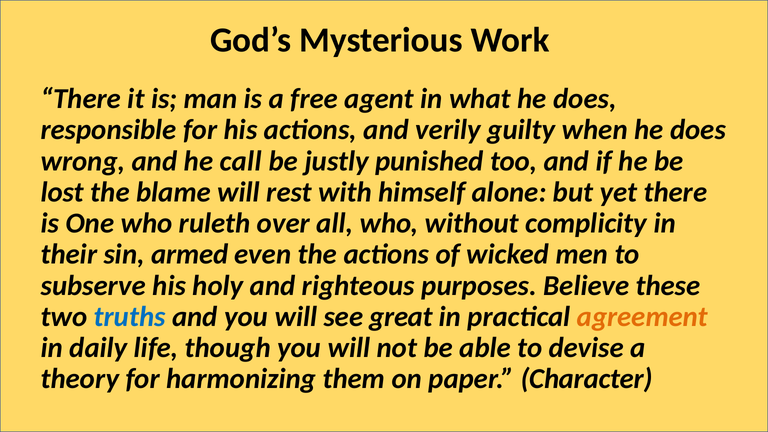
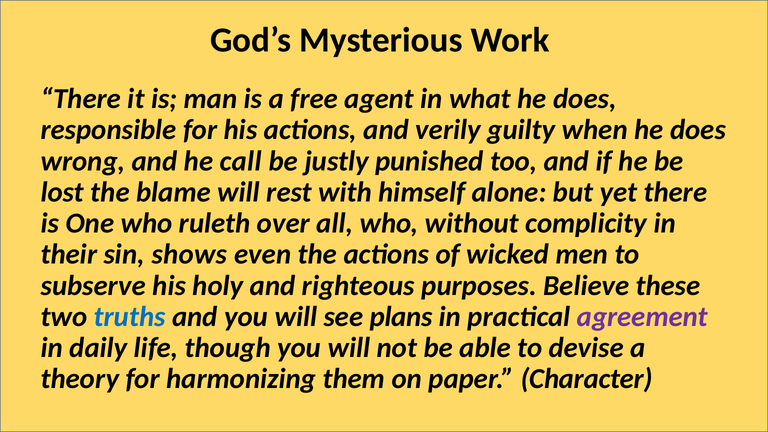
armed: armed -> shows (189, 254)
great: great -> plans (401, 317)
agreement colour: orange -> purple (642, 317)
